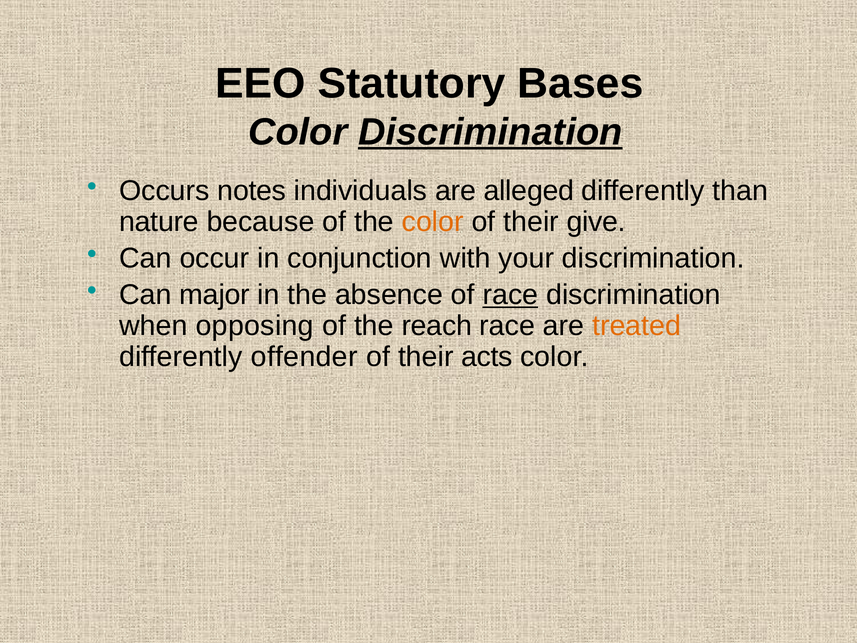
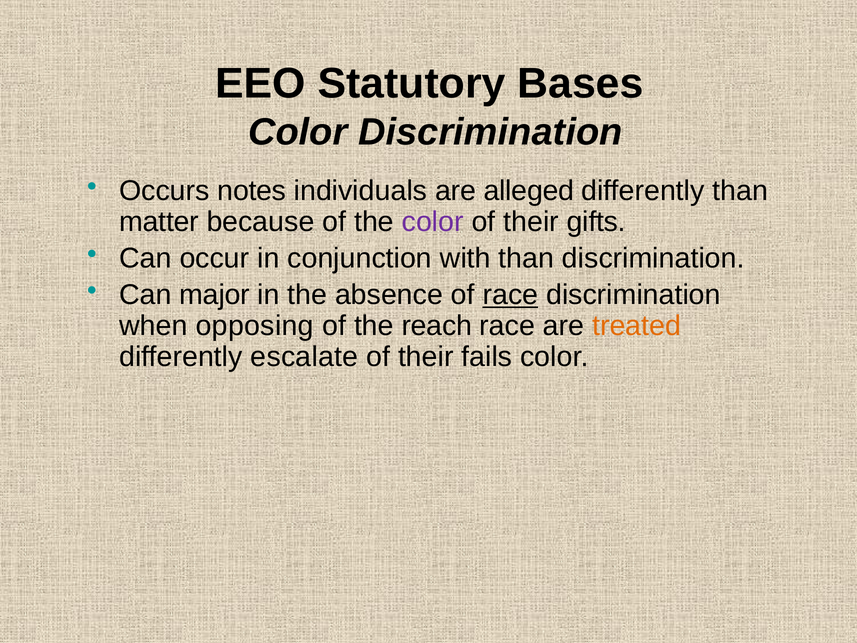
Discrimination underline: present -> none (490, 132)
nature: nature -> matter (159, 222)
color colour: orange -> purple (433, 222)
give: give -> gifts (596, 222)
with your: your -> than (526, 258)
offender: offender -> escalate (304, 357)
acts: acts -> fails (487, 357)
